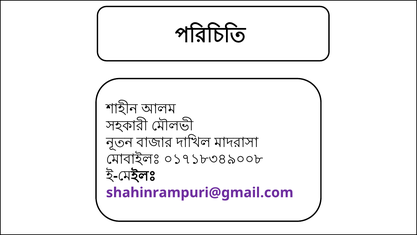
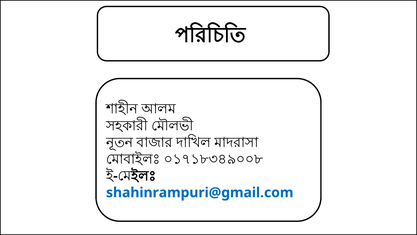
shahinrampuri@gmail.com colour: purple -> blue (200, 192)
